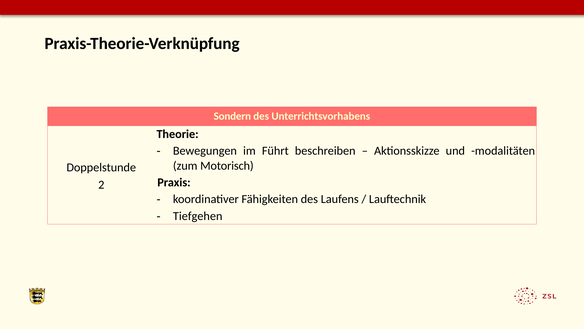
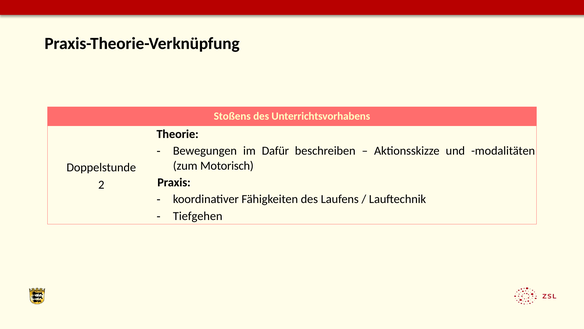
Sondern: Sondern -> Stoßens (232, 116)
Führt: Führt -> Dafür (275, 151)
